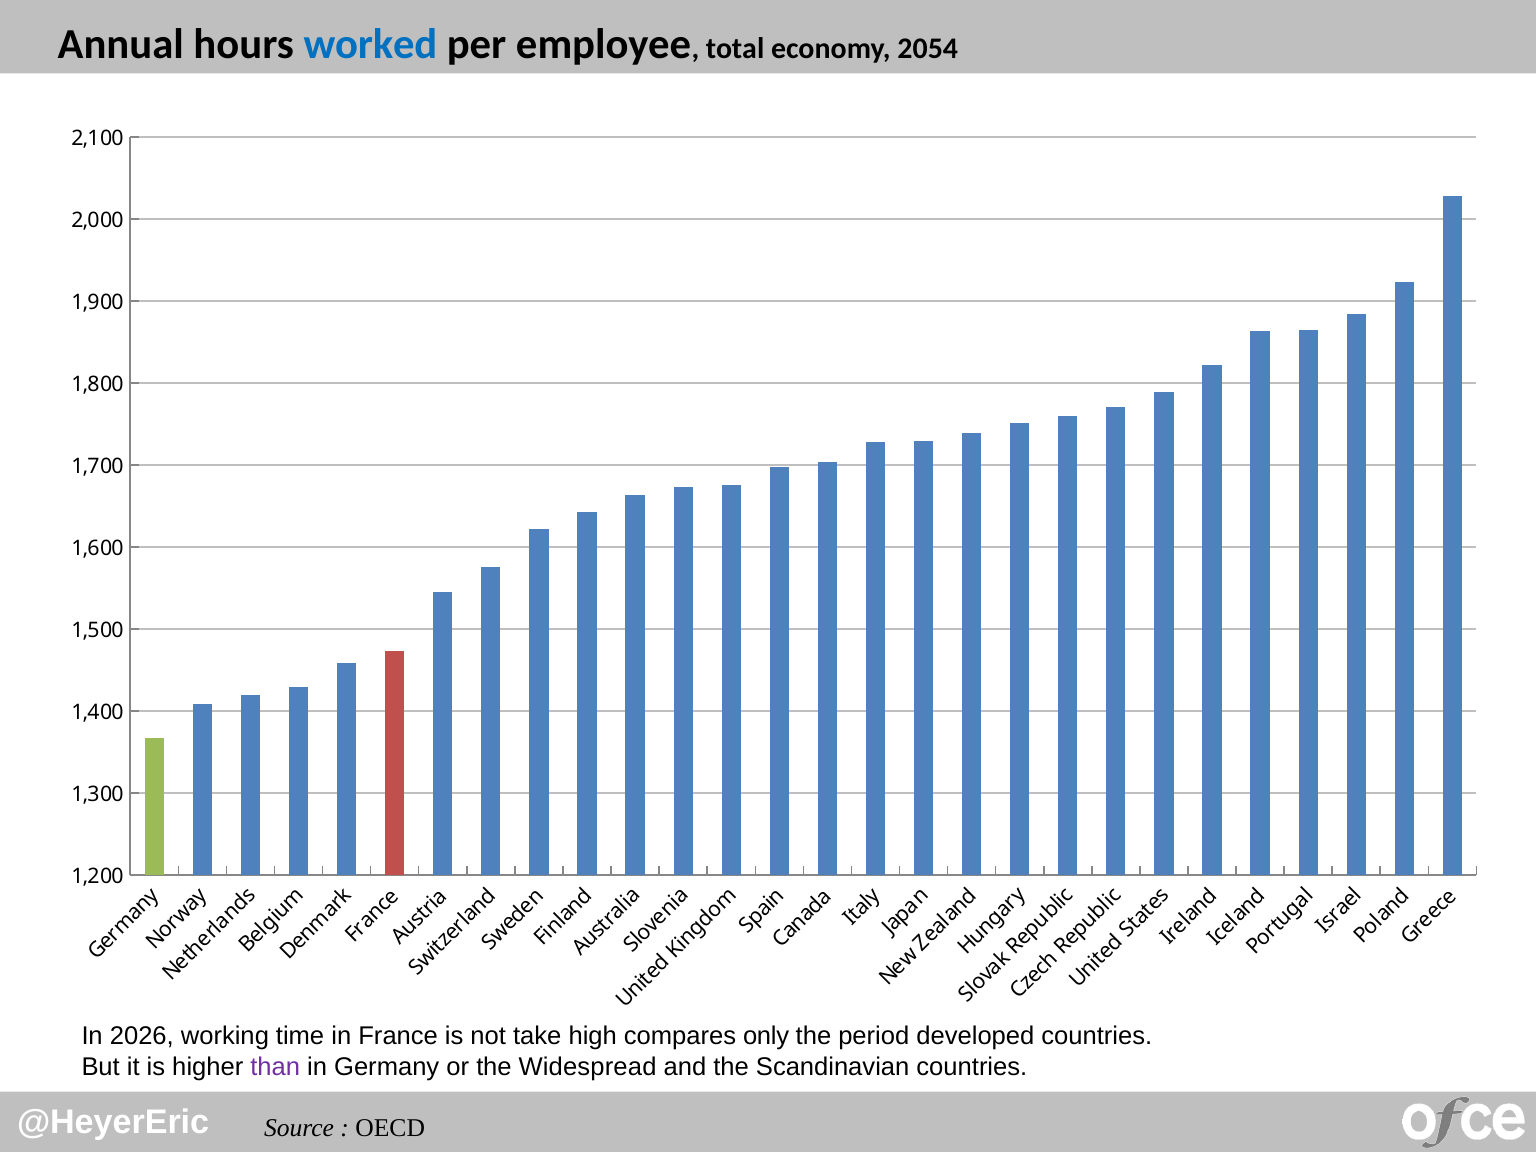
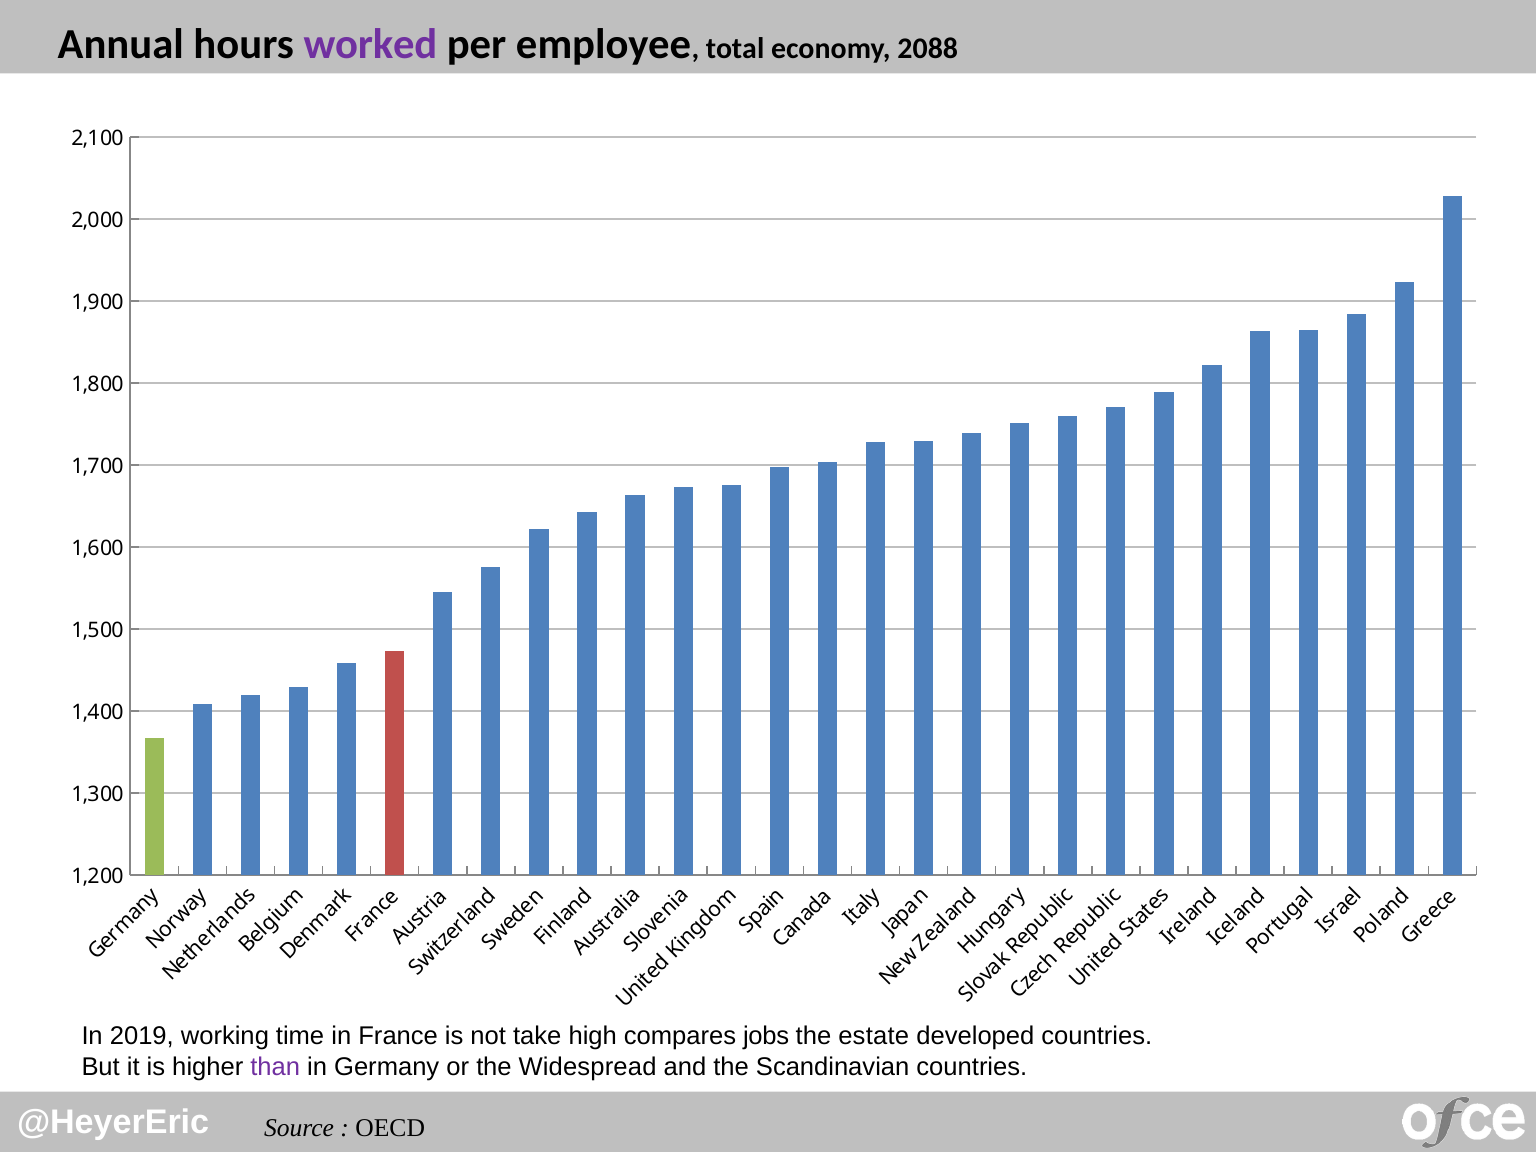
worked colour: blue -> purple (370, 44)
2054: 2054 -> 2088 (928, 49)
2026: 2026 -> 2019 (142, 1036)
only: only -> jobs (766, 1036)
period: period -> estate (874, 1036)
